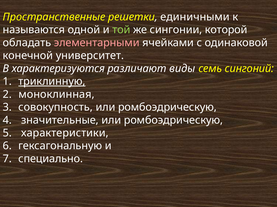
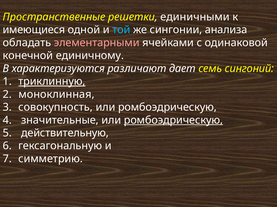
называются: называются -> имеющиеся (34, 30)
той colour: light green -> light blue (121, 30)
которой: которой -> анализа (226, 30)
университет: университет -> единичному (90, 56)
виды: виды -> дает (182, 69)
ромбоэдрическую underline: none -> present (173, 120)
характеристики: характеристики -> действительную (65, 133)
специально: специально -> симметрию (51, 159)
